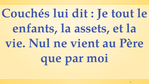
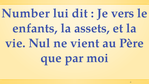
Couchés: Couchés -> Number (26, 13)
tout: tout -> vers (123, 13)
